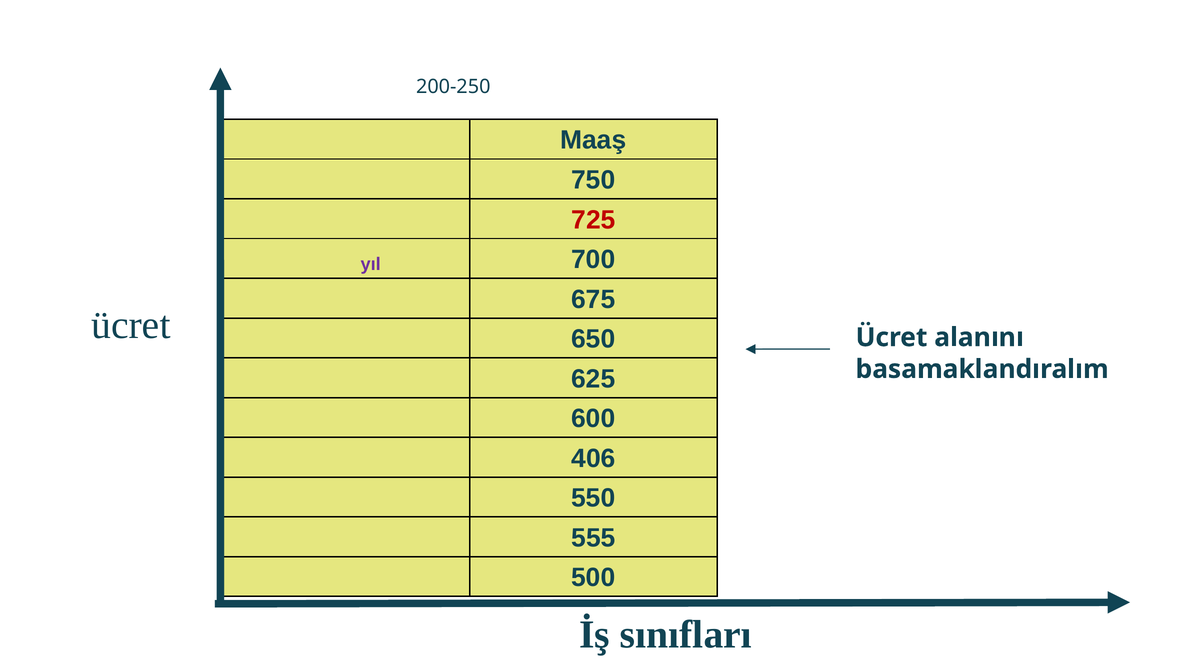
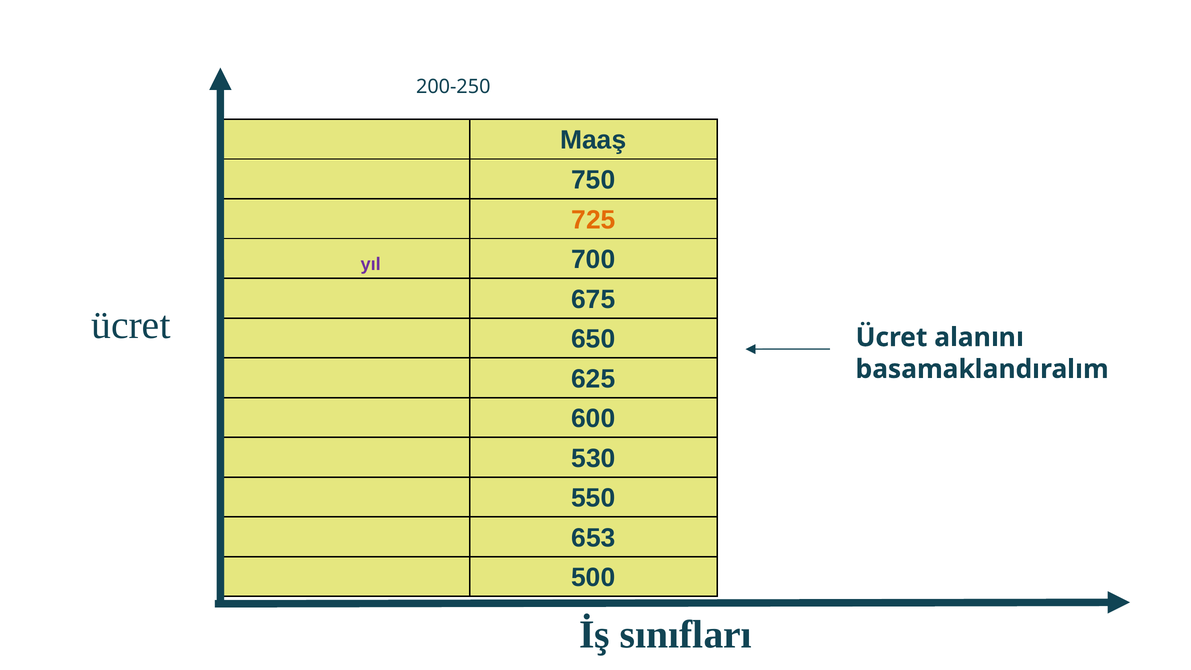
725 colour: red -> orange (593, 220)
406: 406 -> 530 (593, 458)
555: 555 -> 653 (593, 538)
